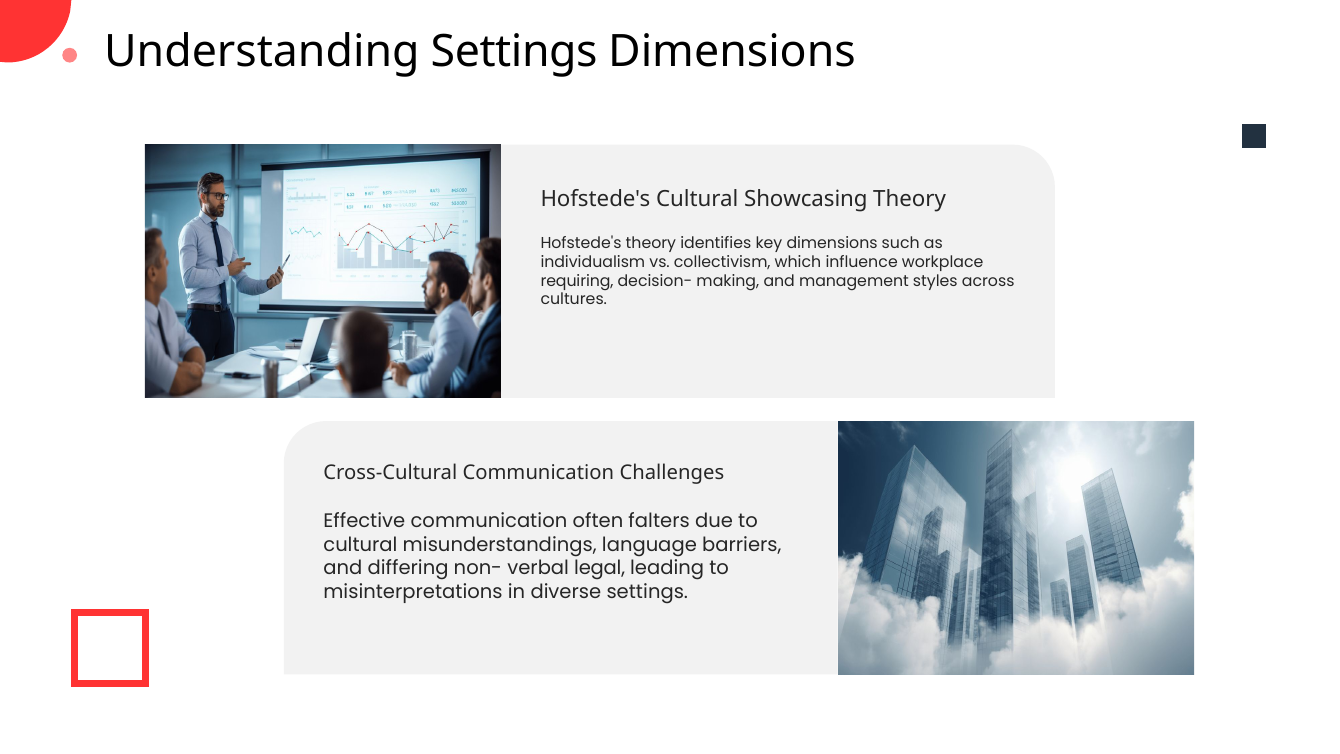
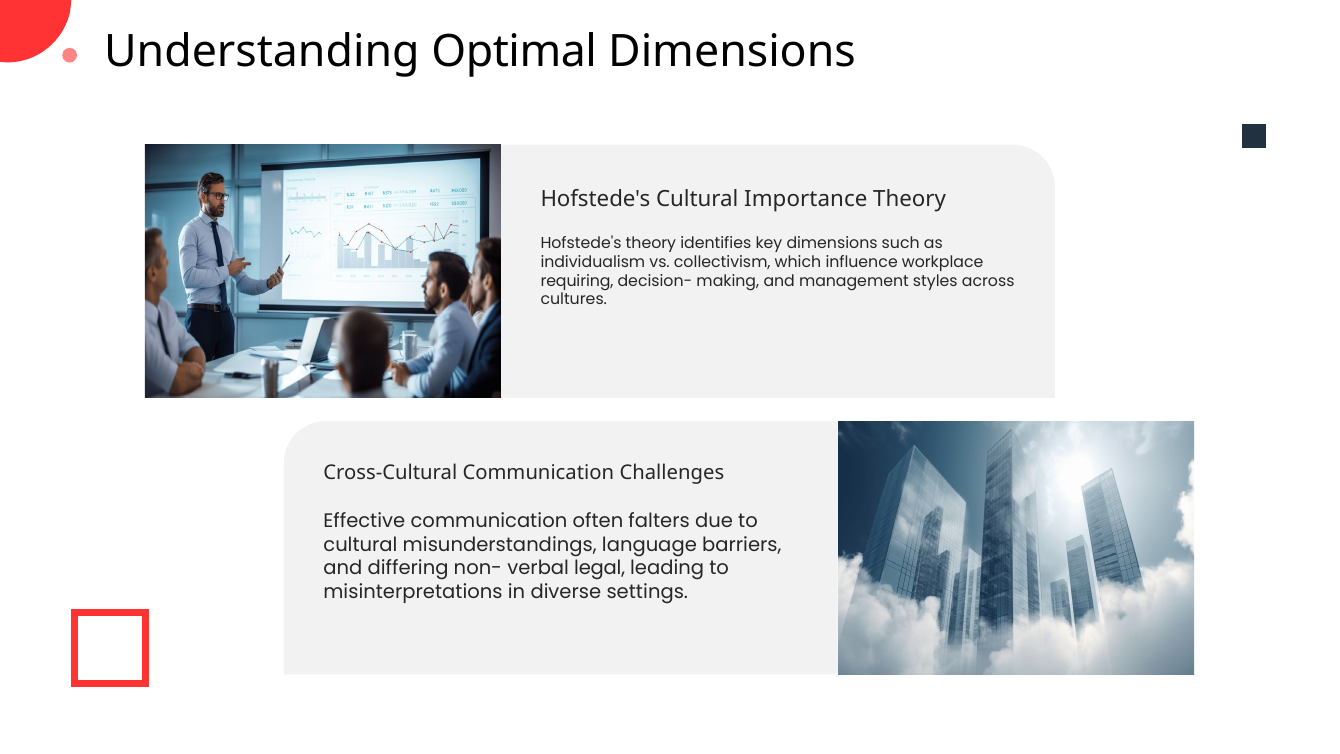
Understanding Settings: Settings -> Optimal (514, 51)
Showcasing: Showcasing -> Importance (806, 199)
